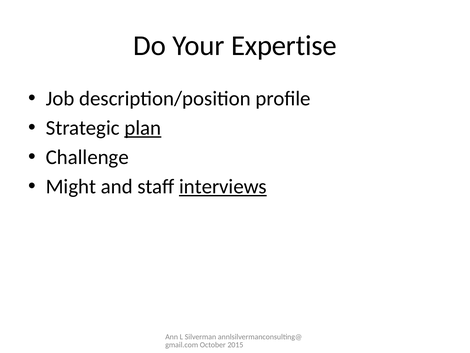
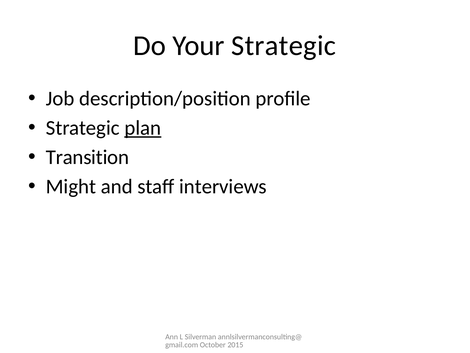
Your Expertise: Expertise -> Strategic (284, 45)
Challenge: Challenge -> Transition (87, 157)
interviews underline: present -> none (223, 186)
